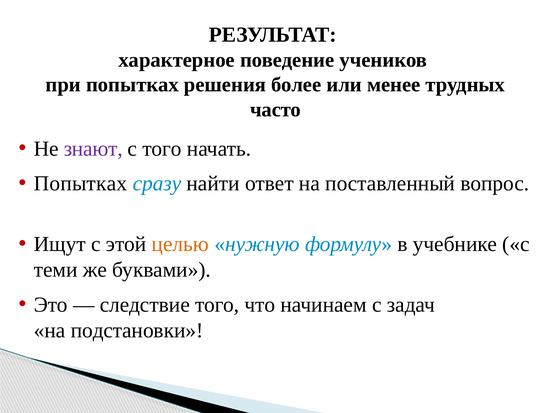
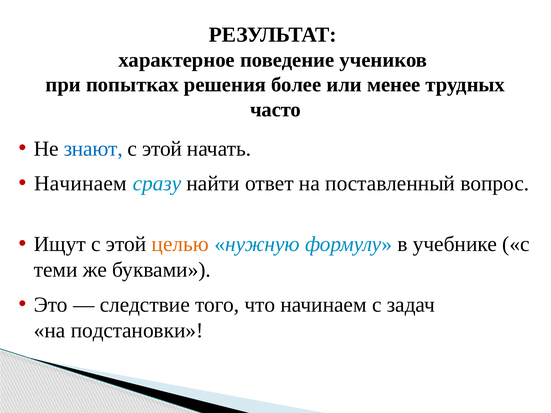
знают colour: purple -> blue (93, 149)
того: того -> этой (162, 149)
Попытках: Попытках -> Начинаем (80, 184)
